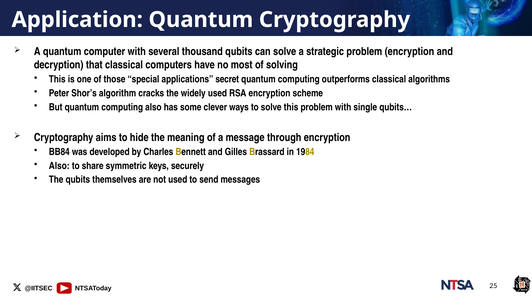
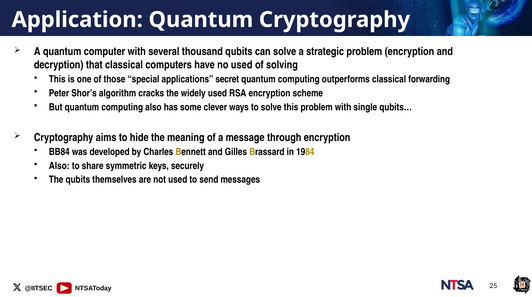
no most: most -> used (242, 65)
algorithms: algorithms -> forwarding (429, 79)
